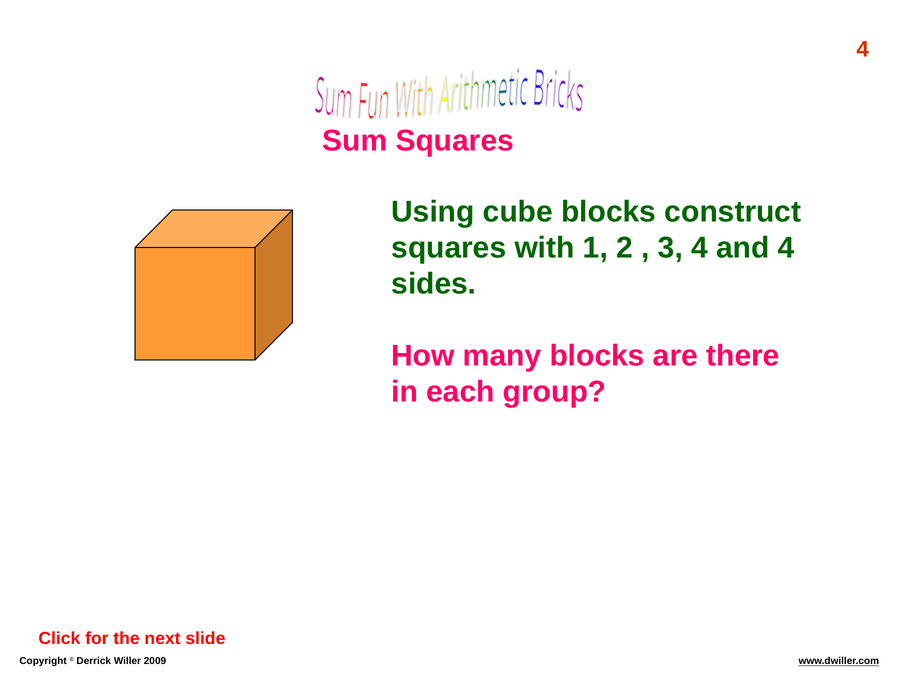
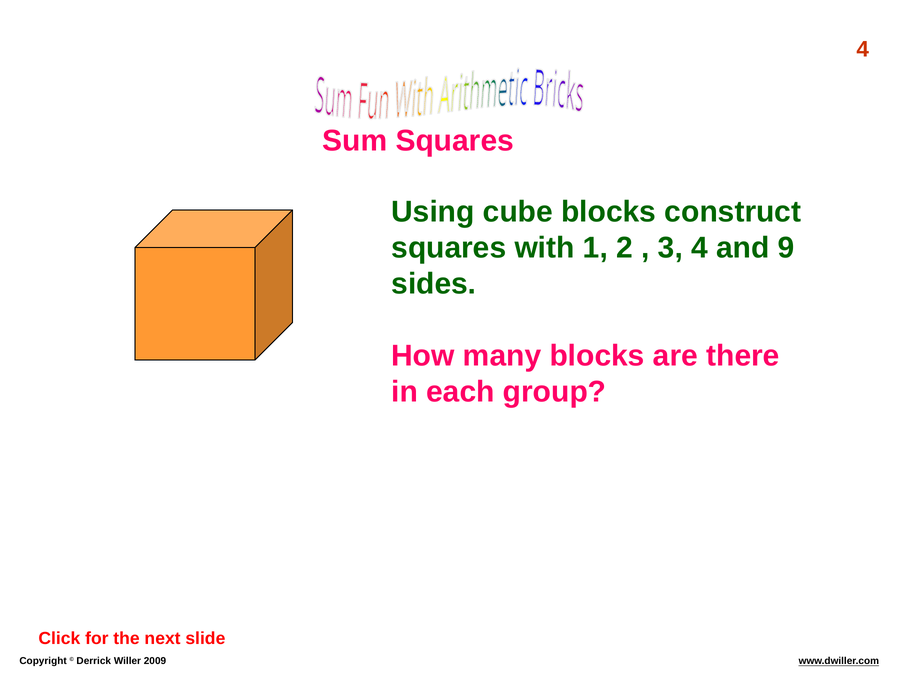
and 4: 4 -> 9 (786, 248)
